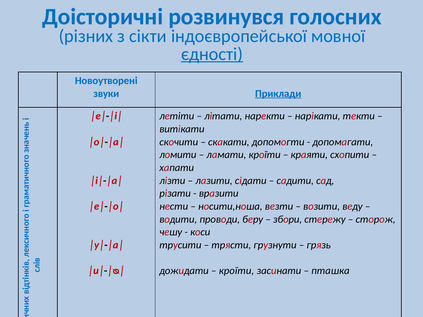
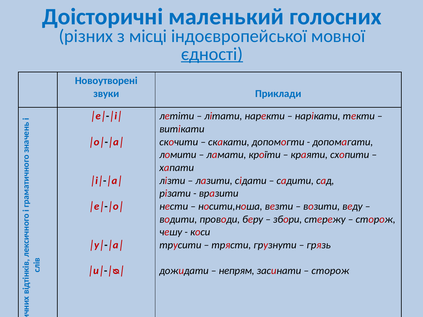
розвинувся: розвинувся -> маленький (226, 17)
сікти: сікти -> місці (148, 36)
Приклади underline: present -> none (278, 94)
кроїти: кроїти -> непрям (237, 271)
пташка: пташка -> сторож (330, 271)
